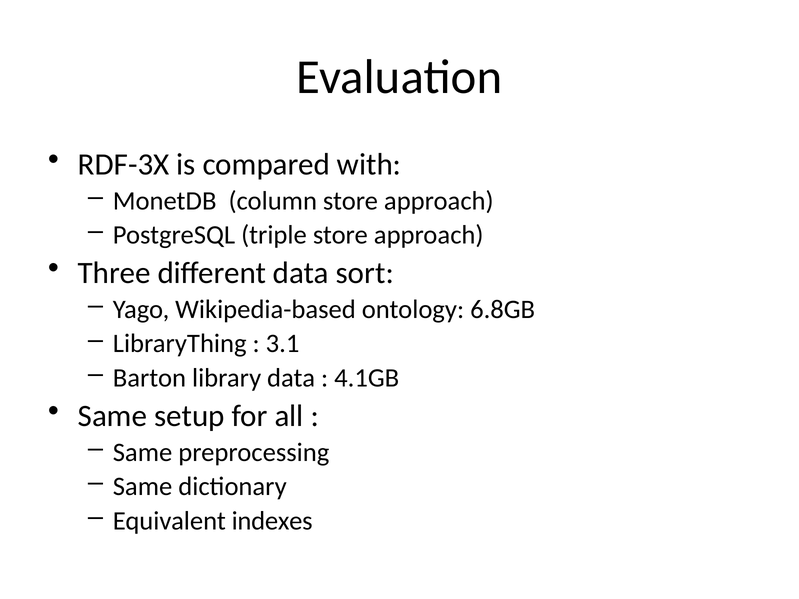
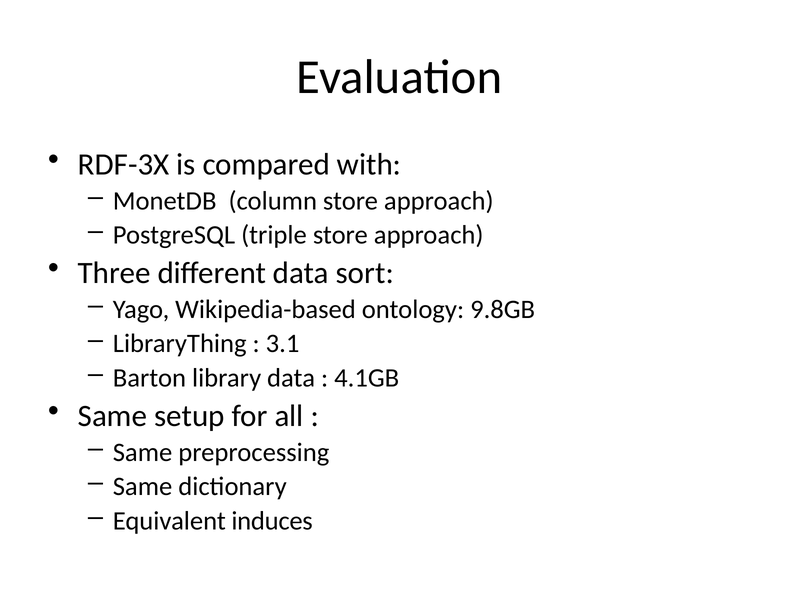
6.8GB: 6.8GB -> 9.8GB (503, 309)
indexes: indexes -> induces (272, 521)
